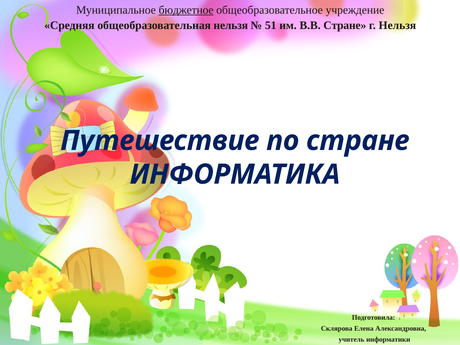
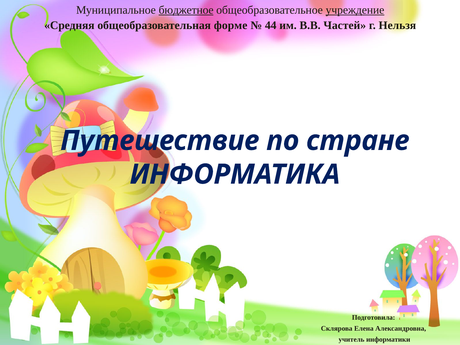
учреждение underline: none -> present (355, 10)
общеобразовательная нельзя: нельзя -> форме (231, 25)
51: 51 -> 44 (271, 25)
В.В Стране: Стране -> Частей (345, 25)
